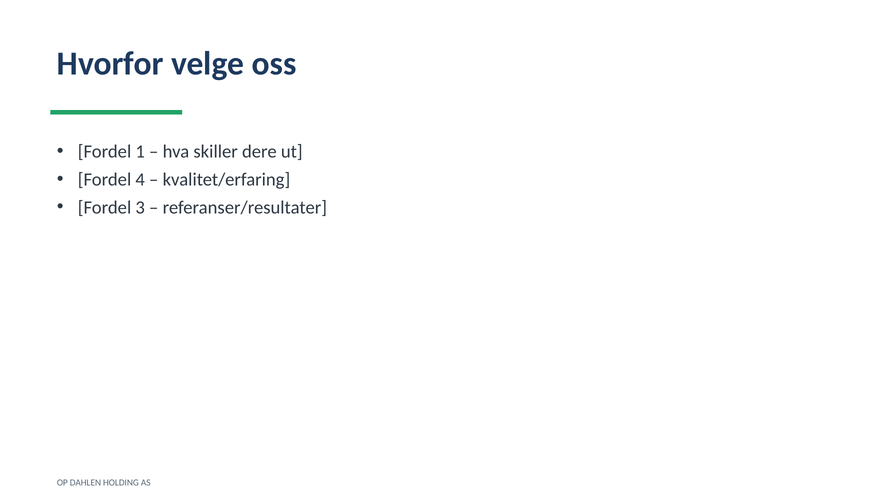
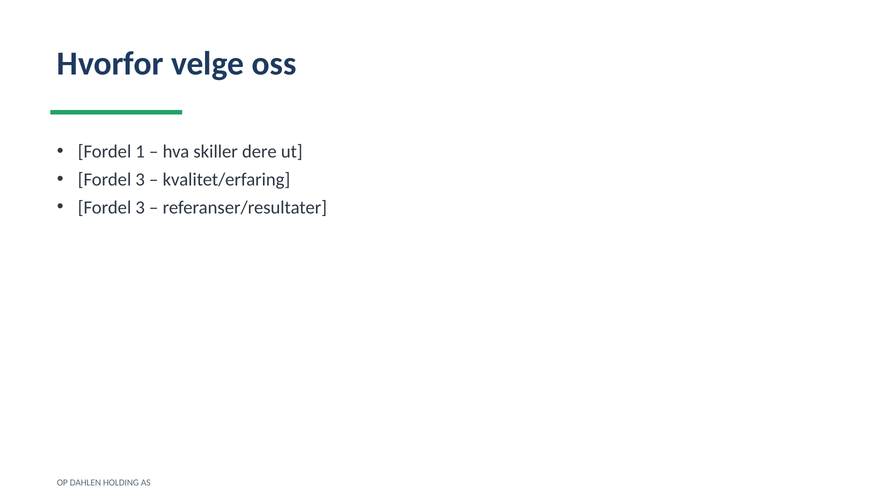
4: 4 -> 3 (140, 179)
